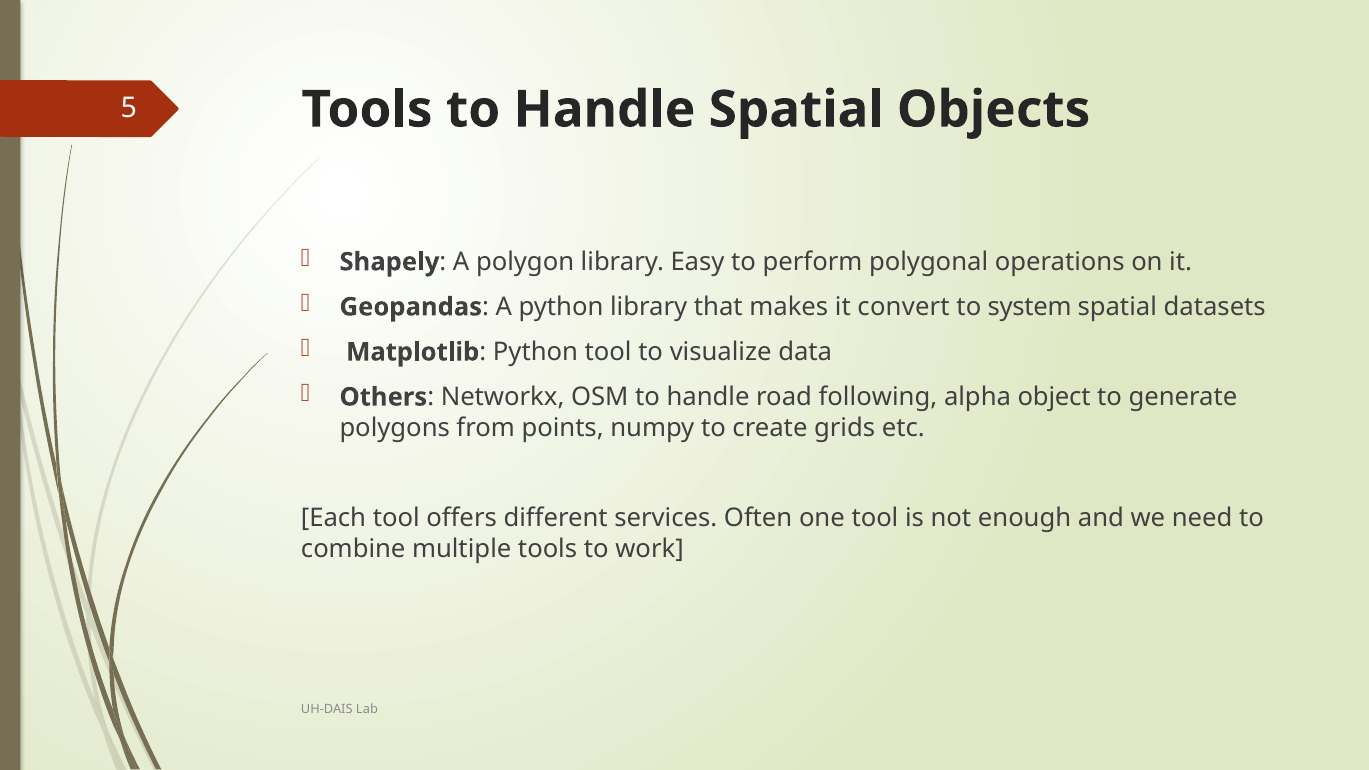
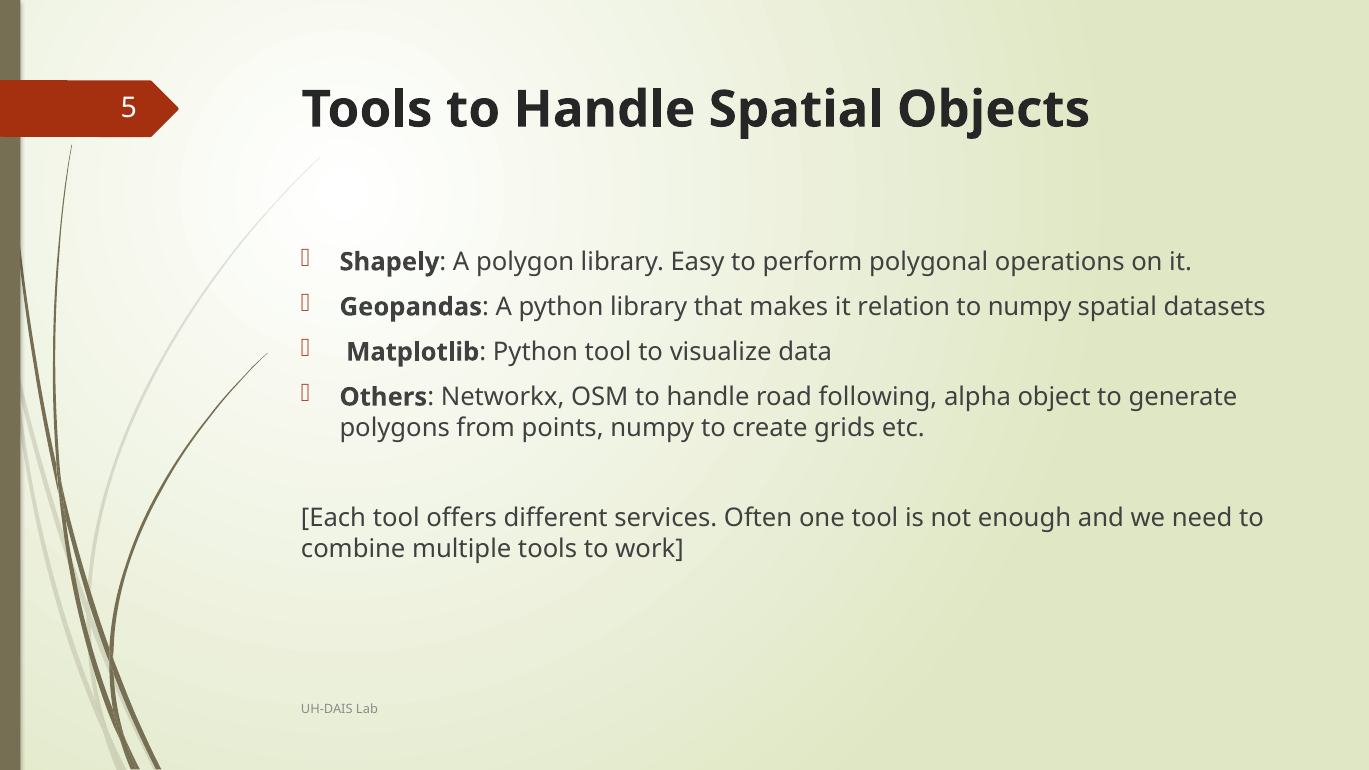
convert: convert -> relation (904, 307)
to system: system -> numpy (1030, 307)
